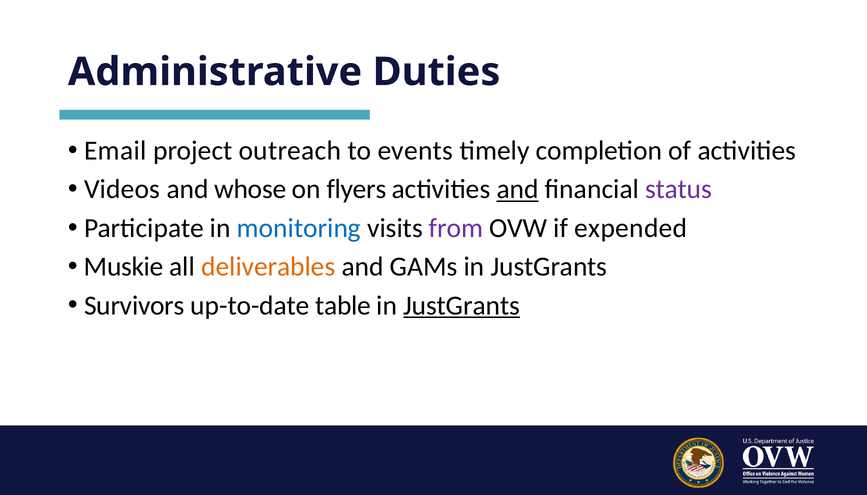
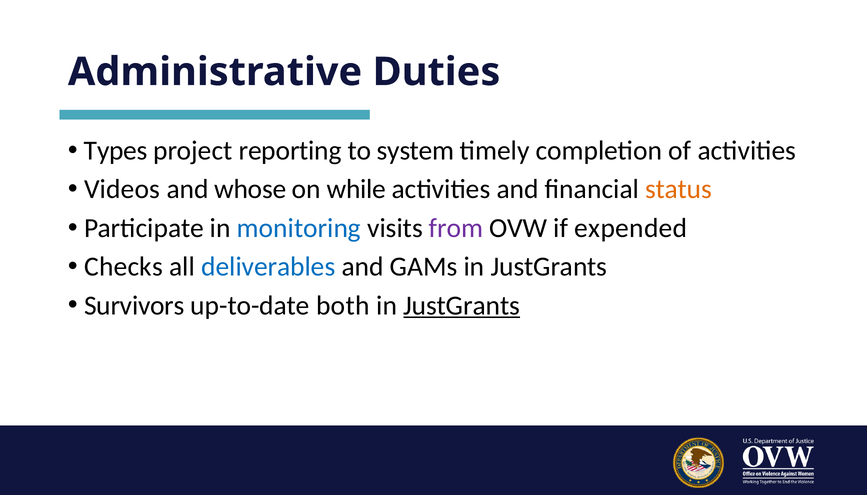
Email: Email -> Types (116, 151)
outreach: outreach -> reporting (290, 151)
events: events -> system (416, 151)
flyers: flyers -> while (356, 189)
and underline: present -> none (518, 189)
status colour: purple -> orange (679, 189)
Muskie: Muskie -> Checks (123, 267)
deliverables colour: orange -> blue (268, 267)
table: table -> both (343, 306)
